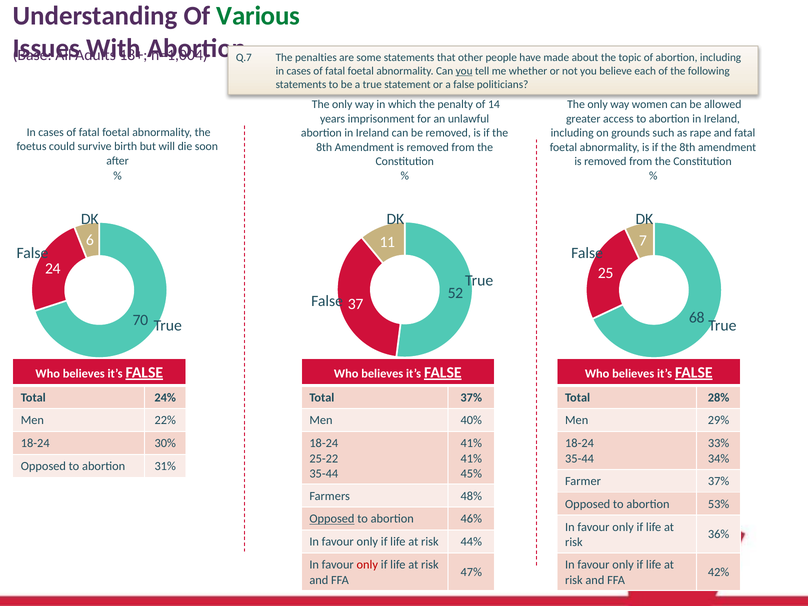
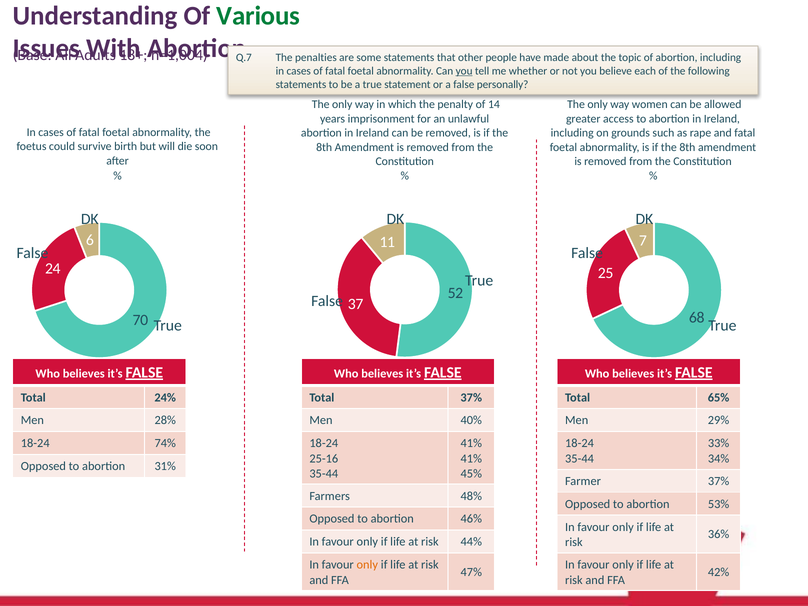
politicians: politicians -> personally (503, 85)
28%: 28% -> 65% (719, 397)
22%: 22% -> 28% (165, 420)
30%: 30% -> 74% (165, 443)
25-22: 25-22 -> 25-16 (324, 459)
Opposed underline: present -> none (332, 519)
only colour: red -> orange (367, 565)
